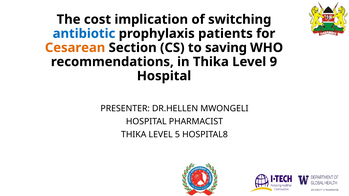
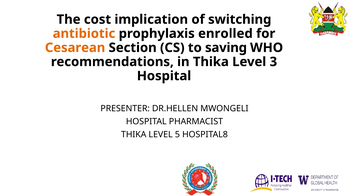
antibiotic colour: blue -> orange (84, 34)
patients: patients -> enrolled (225, 34)
9: 9 -> 3 (273, 62)
